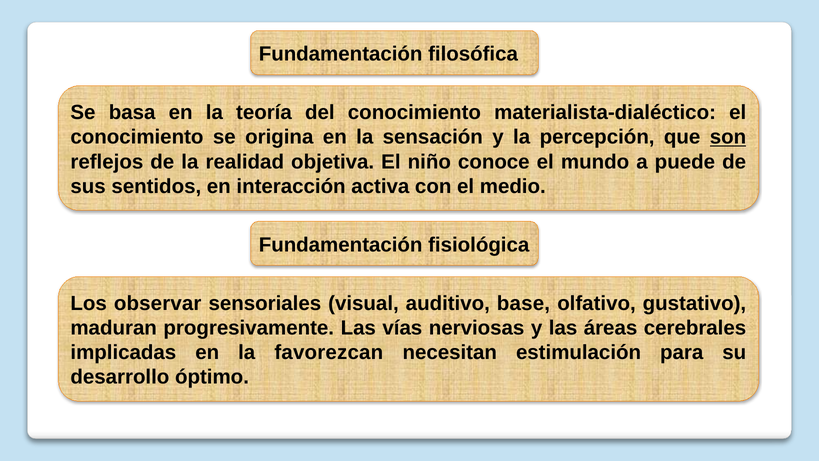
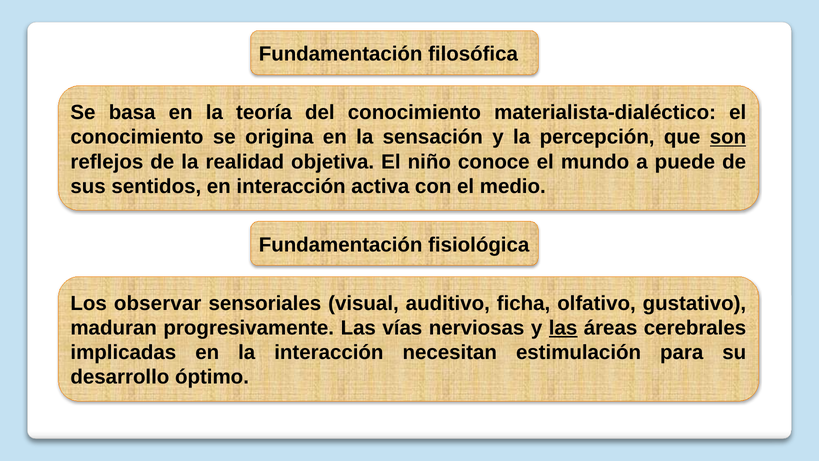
base: base -> ficha (524, 303)
las underline: none -> present (563, 328)
la favorezcan: favorezcan -> interacción (329, 352)
